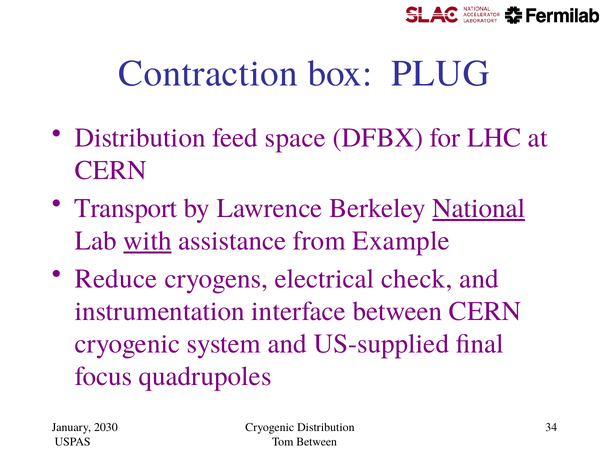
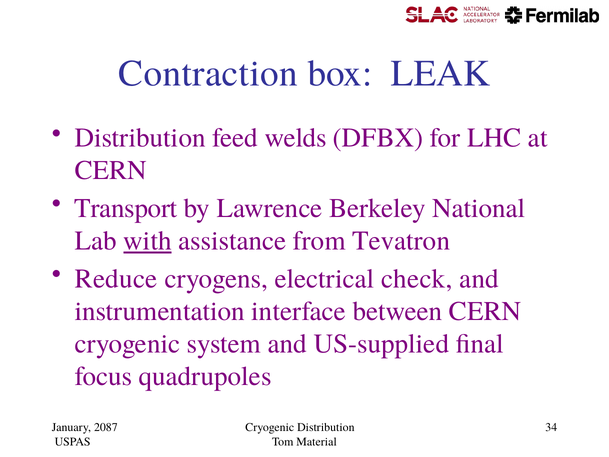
PLUG: PLUG -> LEAK (441, 74)
space: space -> welds (296, 138)
National underline: present -> none (479, 208)
Example: Example -> Tevatron (401, 241)
2030: 2030 -> 2087 (106, 427)
Tom Between: Between -> Material (317, 441)
